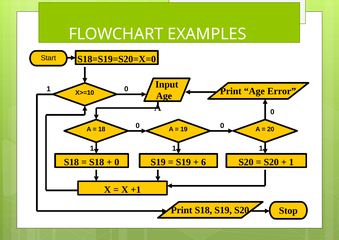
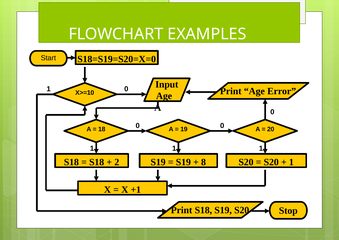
0: 0 -> 2 (117, 162)
6: 6 -> 8 (204, 162)
